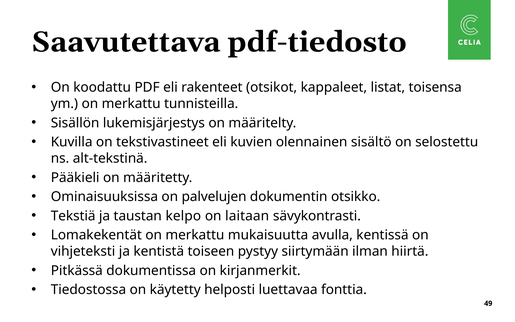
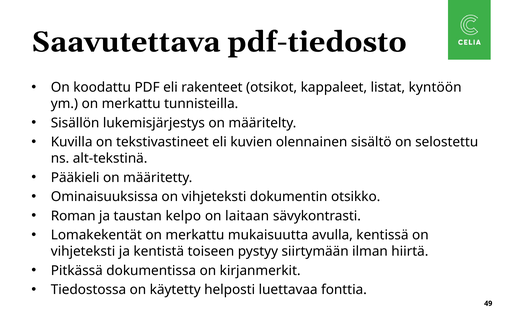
toisensa: toisensa -> kyntöön (435, 87)
Ominaisuuksissa on palvelujen: palvelujen -> vihjeteksti (214, 197)
Tekstiä: Tekstiä -> Roman (73, 216)
